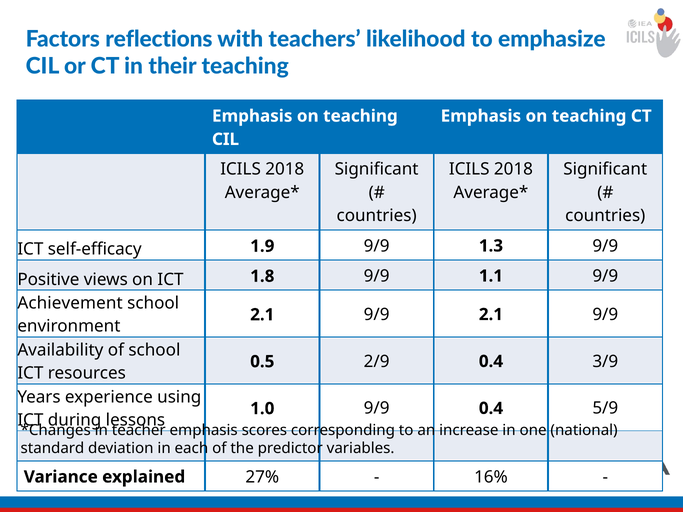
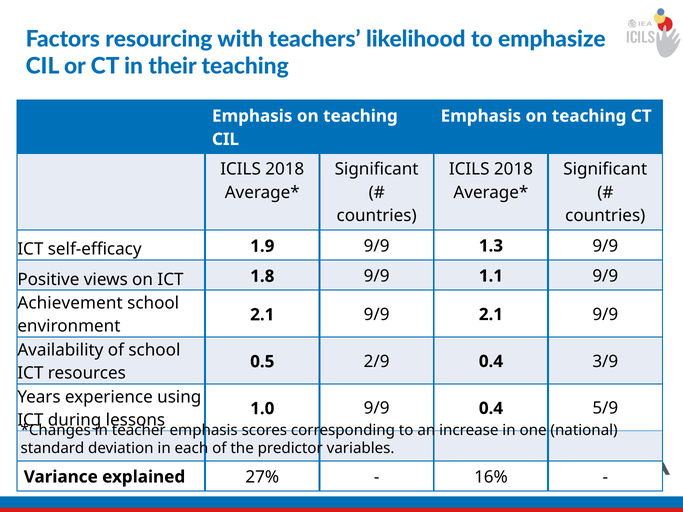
reflections: reflections -> resourcing (159, 39)
